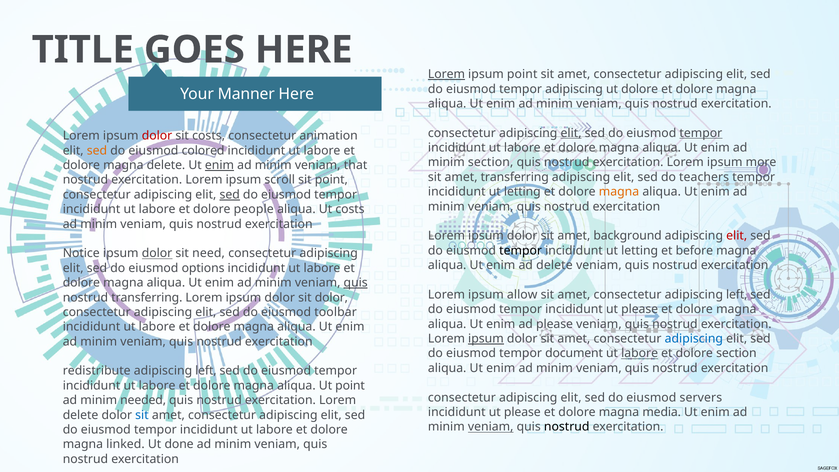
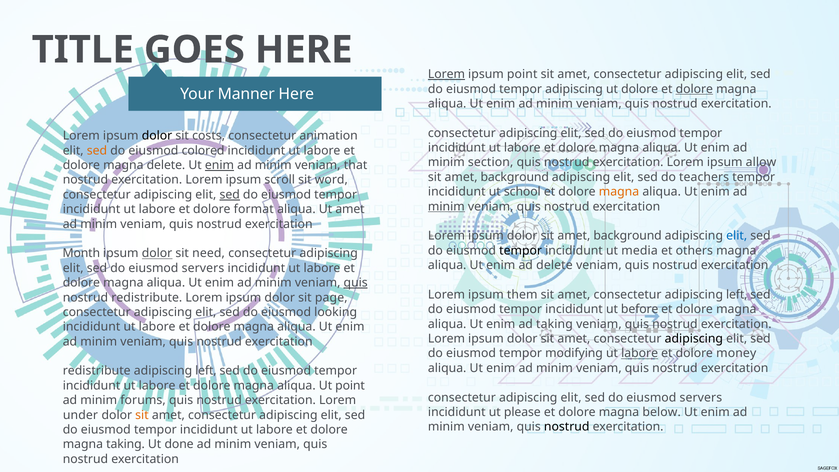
dolore underline: none -> present (694, 89)
elit underline: present -> none (571, 133)
tempor underline: present -> none (701, 133)
dolor colour: red -> black (157, 136)
more: more -> allow (761, 162)
transferring: transferring -> background (515, 177)
sit point: point -> word (331, 180)
letting: letting -> school (522, 192)
minim underline: none -> present (446, 206)
people: people -> format (254, 209)
Ut costs: costs -> amet (350, 209)
elit colour: red -> blue (737, 236)
letting: letting -> media (640, 251)
before: before -> others (694, 251)
Notice: Notice -> Month (81, 253)
options: options -> servers (203, 268)
allow: allow -> them (522, 295)
nostrud transferring: transferring -> redistribute (147, 297)
sit dolor: dolor -> page (331, 297)
tempor incididunt ut please: please -> before (640, 309)
toolbar: toolbar -> looking (336, 312)
ad please: please -> taking (554, 324)
ipsum underline: present -> none (486, 339)
adipiscing colour: blue -> black (694, 339)
document: document -> modifying (574, 353)
dolore section: section -> money (736, 353)
needed: needed -> forums (143, 400)
media: media -> below (662, 412)
delete: delete -> under (80, 415)
sit colour: blue -> orange (142, 415)
veniam underline: present -> none (491, 427)
magna linked: linked -> taking (126, 444)
